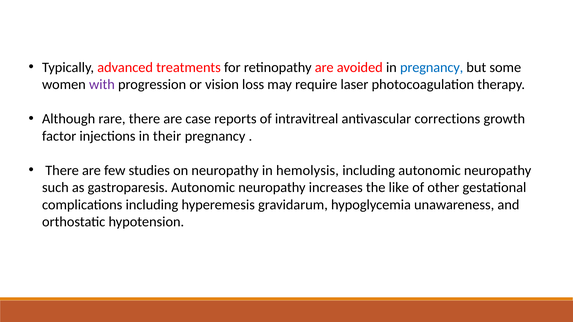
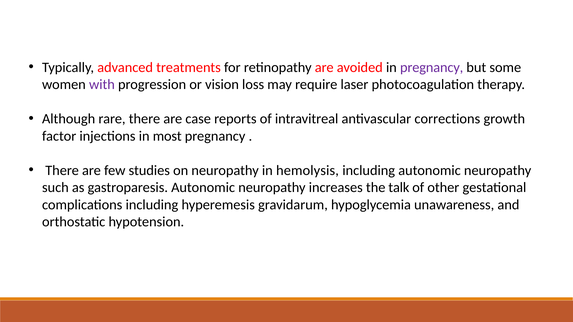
pregnancy colour: blue -> purple (432, 67)
their: their -> most (167, 136)
like: like -> talk (399, 188)
